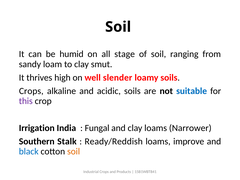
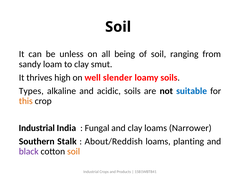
humid: humid -> unless (71, 54)
stage: stage -> being (125, 54)
Crops: Crops -> Types (31, 91)
this colour: purple -> orange (26, 101)
Irrigation: Irrigation -> Industrial (37, 128)
Ready/Reddish: Ready/Reddish -> About/Reddish (114, 141)
improve: improve -> planting (189, 141)
black colour: blue -> purple (29, 151)
